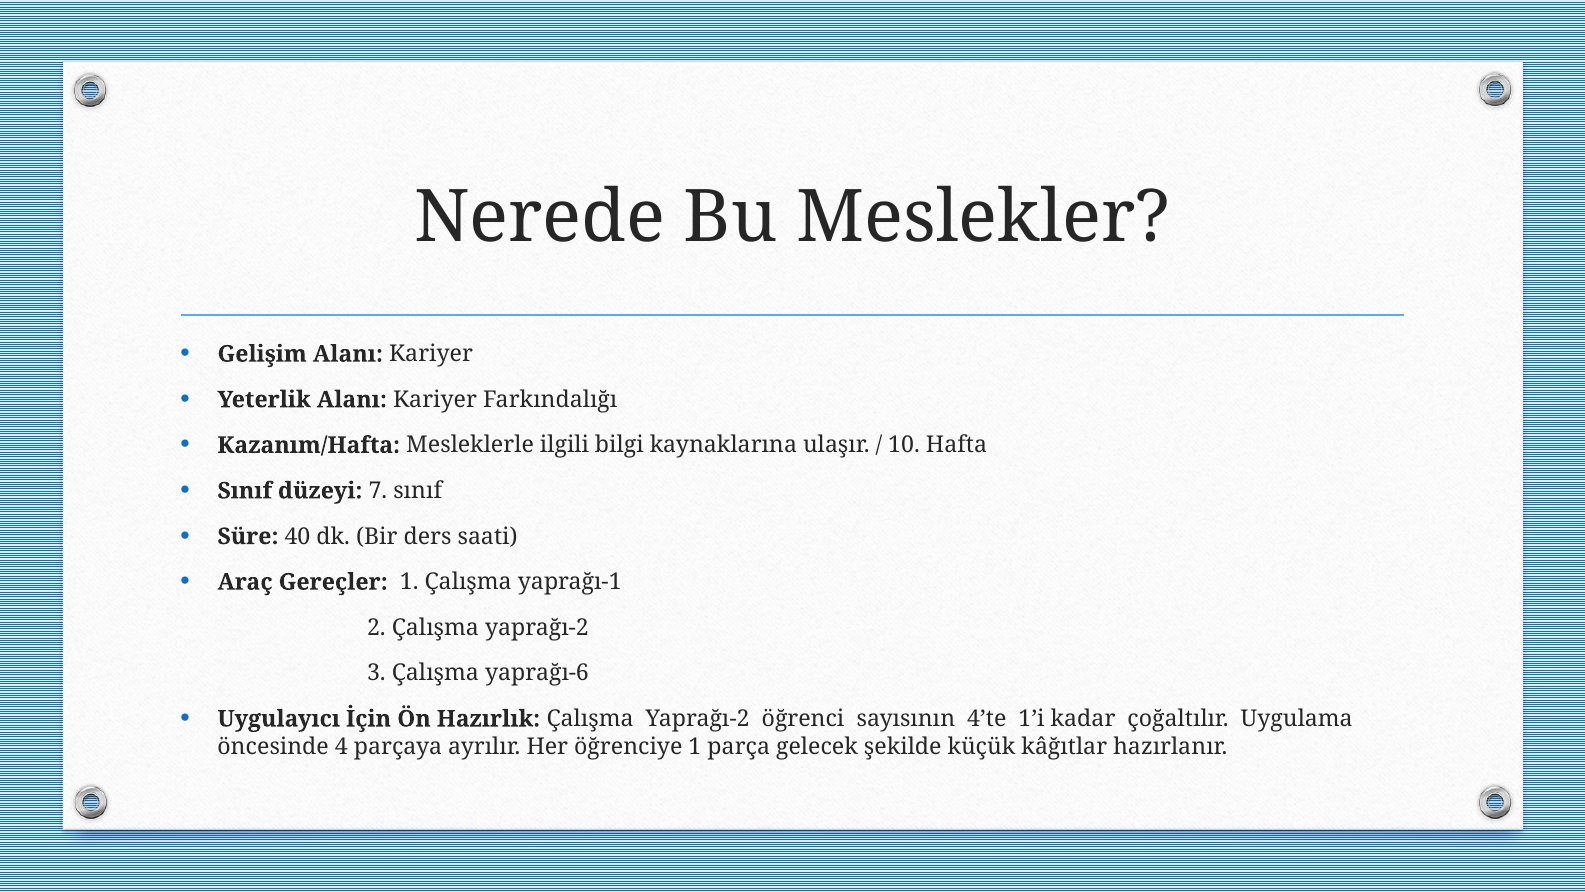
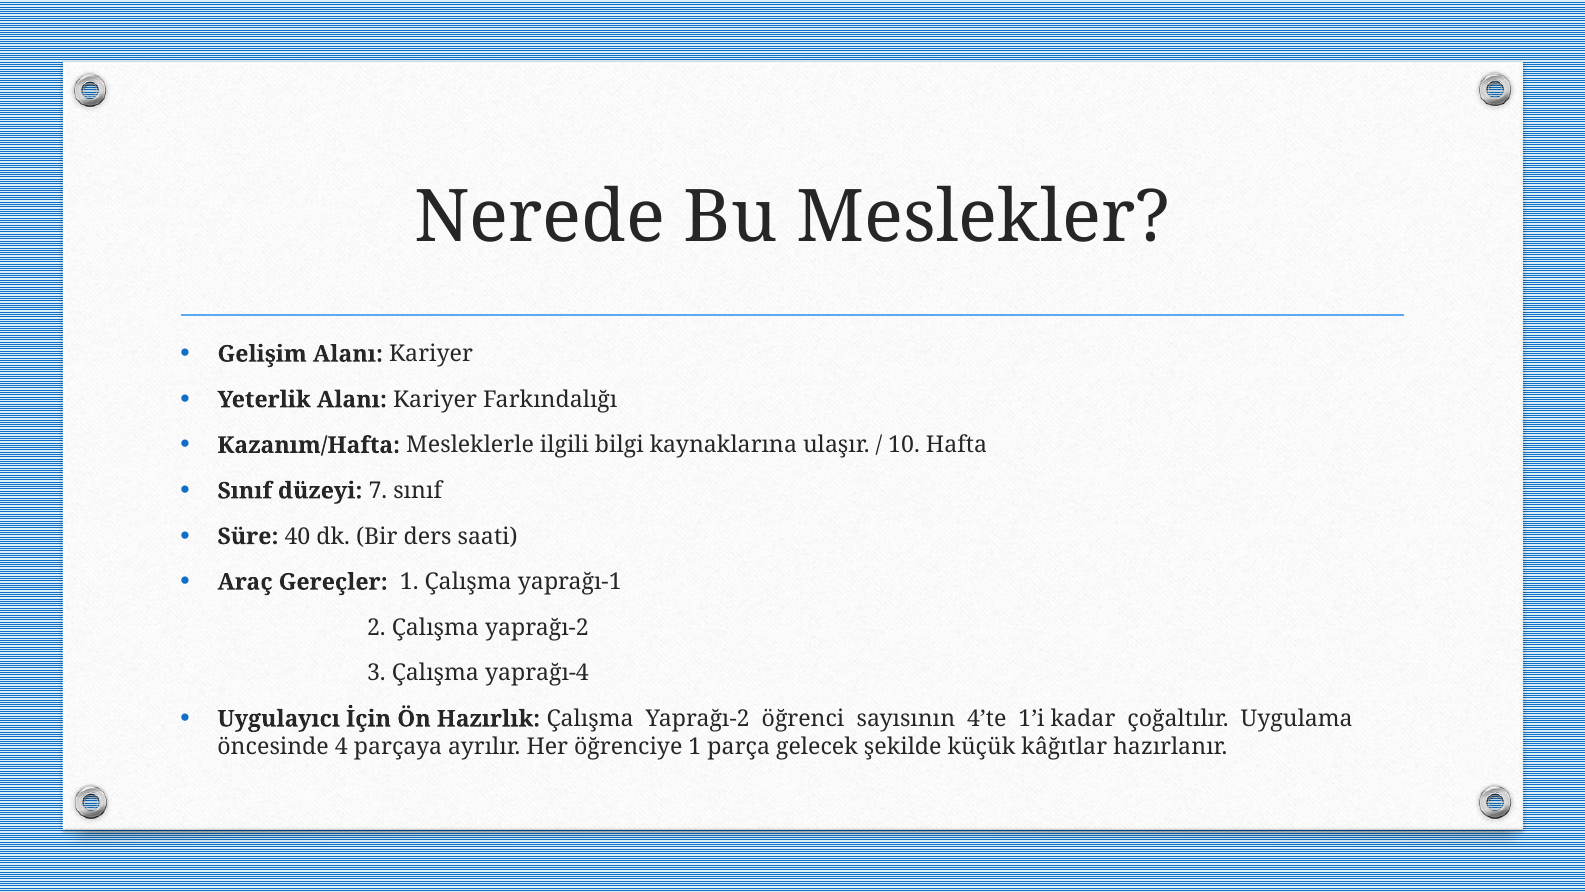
yaprağı-6: yaprağı-6 -> yaprağı-4 (537, 673)
